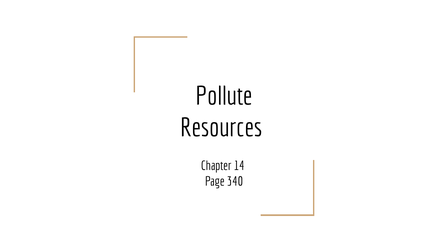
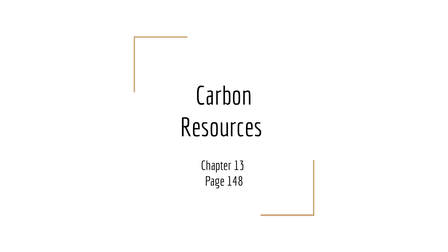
Pollute: Pollute -> Carbon (224, 96)
14: 14 -> 13 (239, 166)
340: 340 -> 148 (235, 182)
